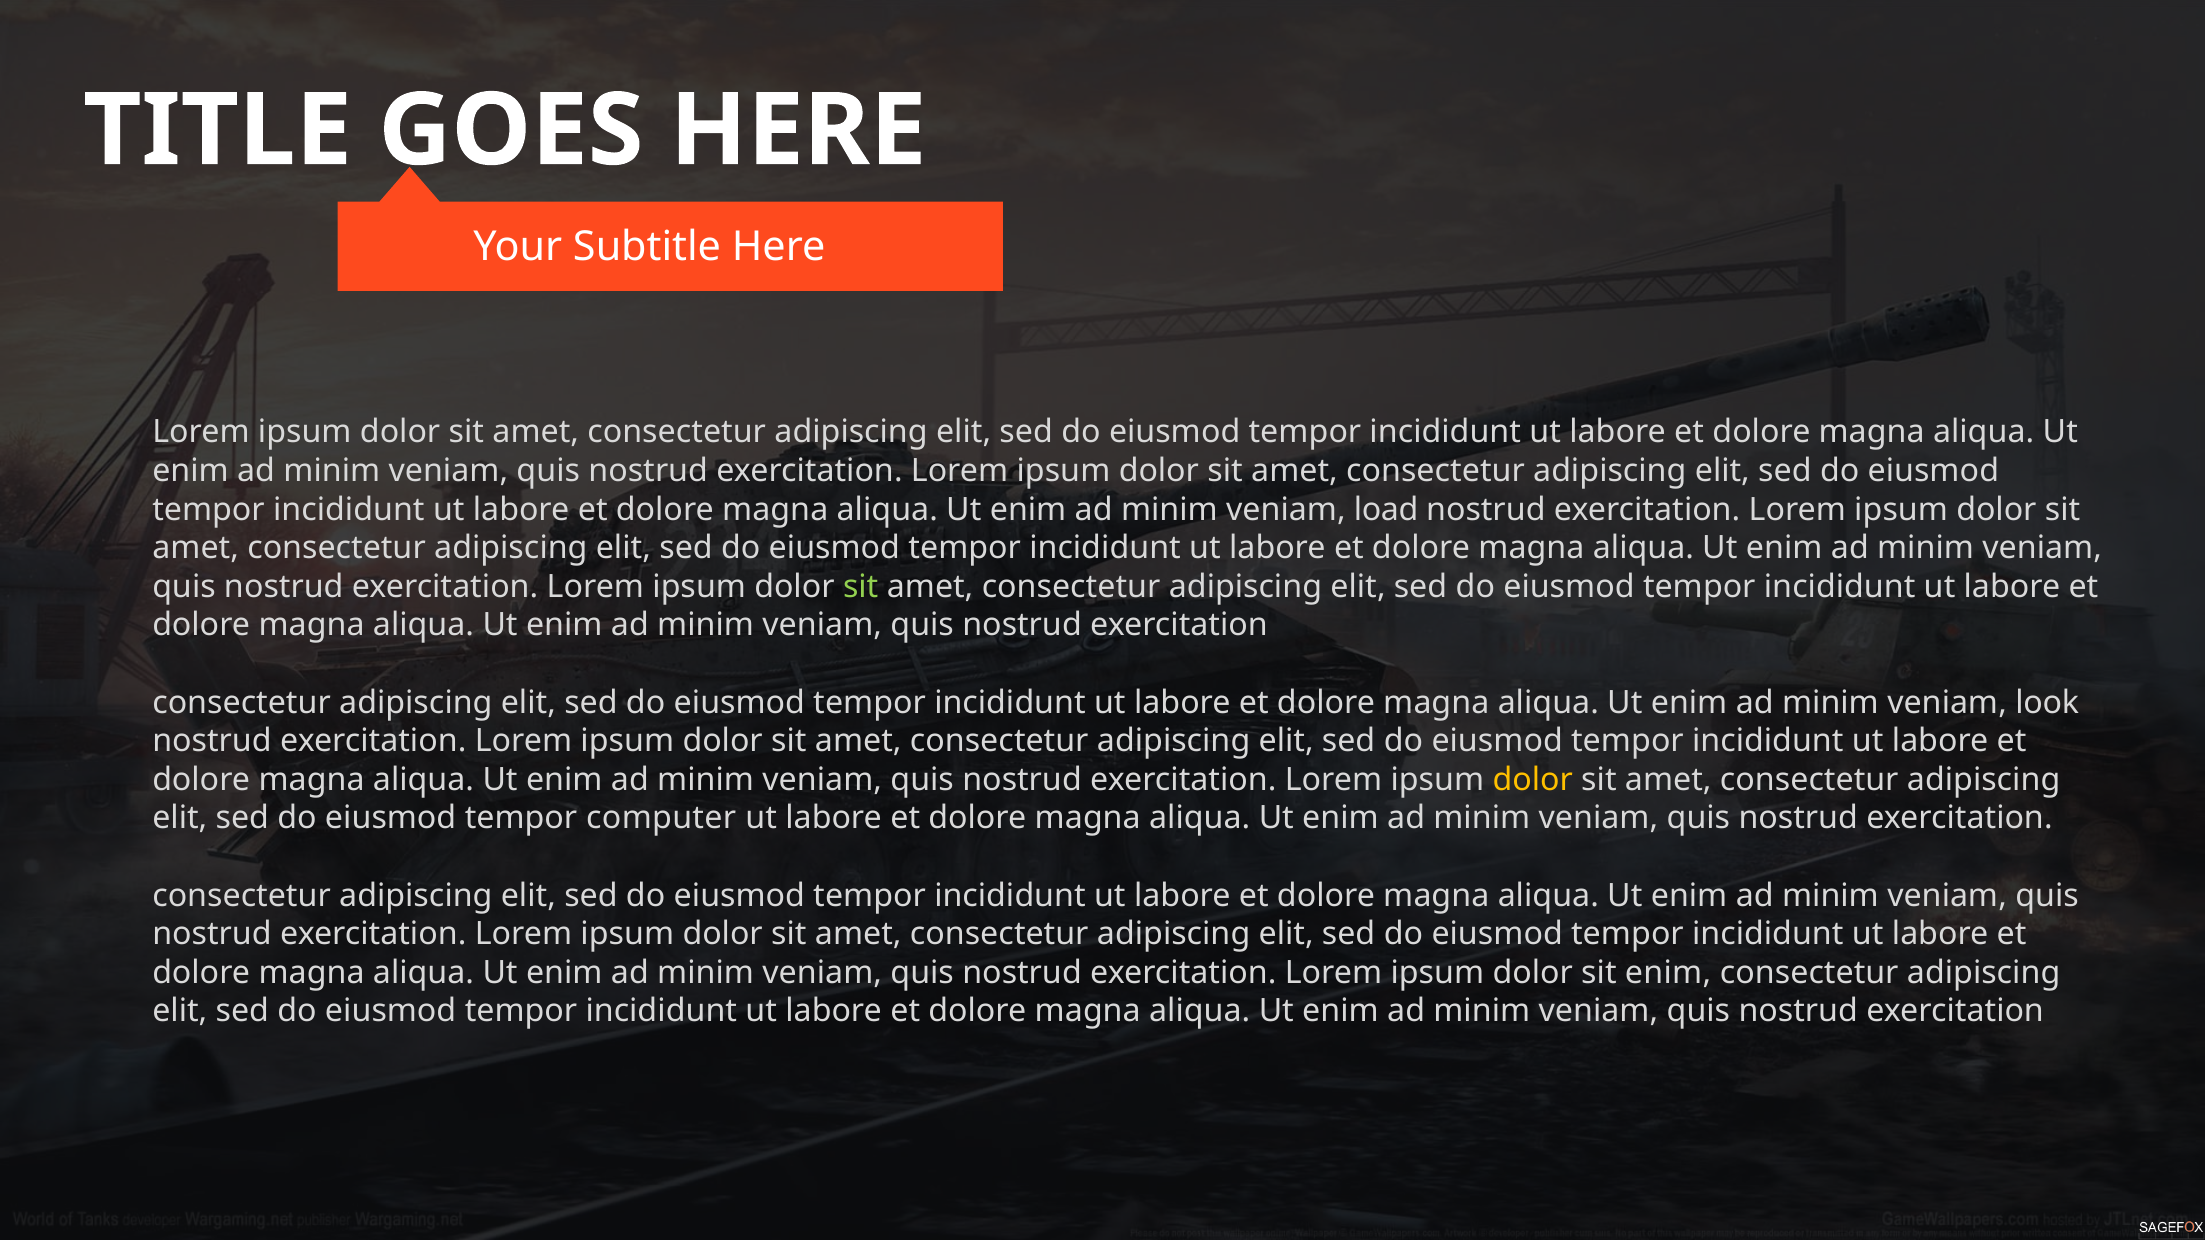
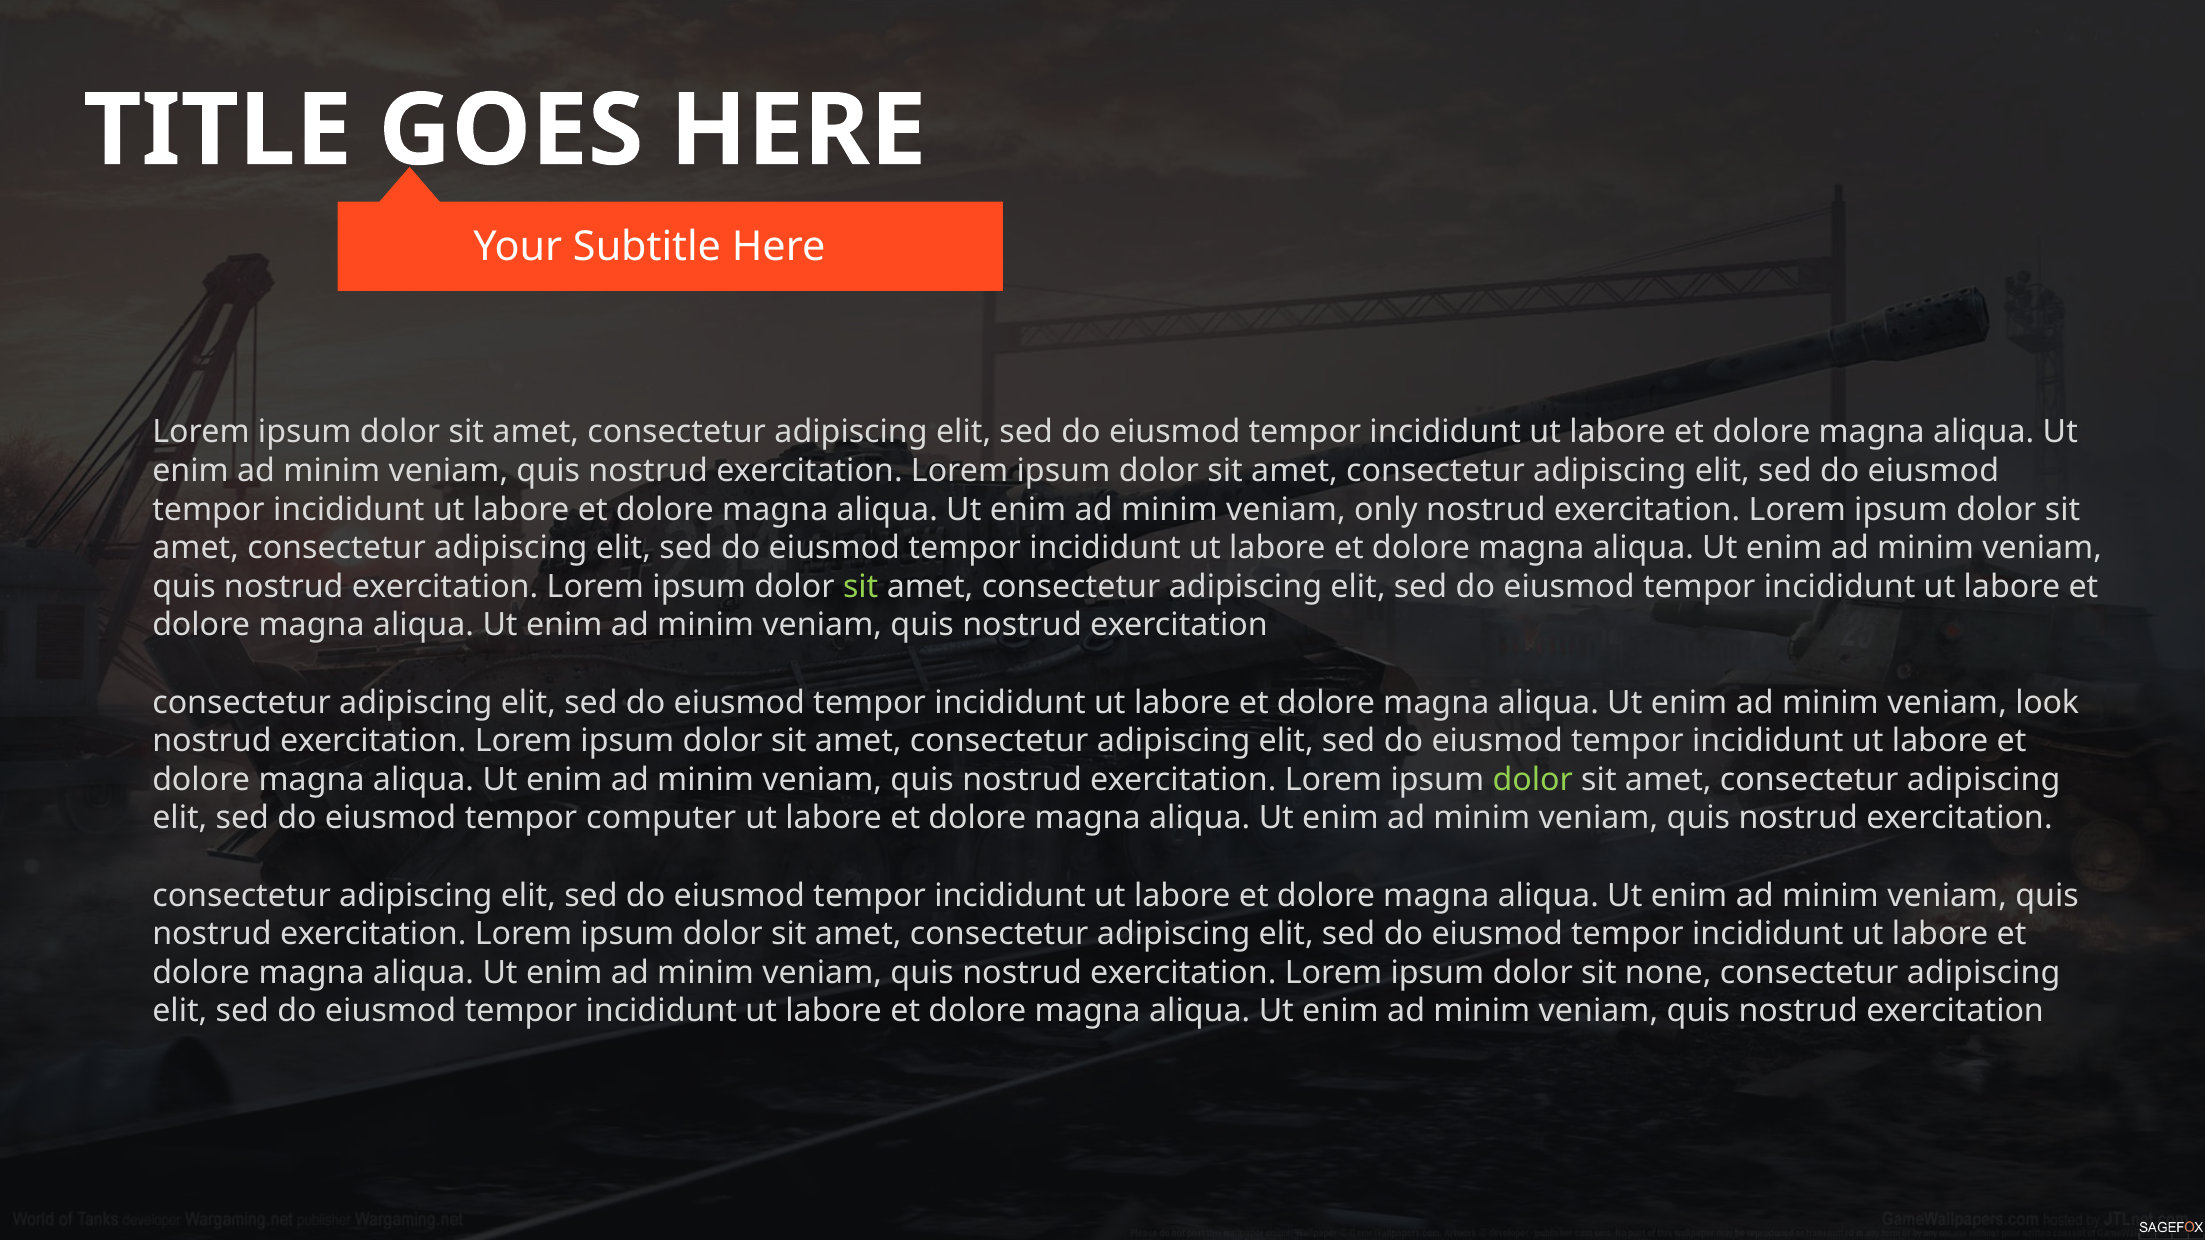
load: load -> only (1386, 510)
dolor colour: yellow -> light green (1533, 780)
sit enim: enim -> none (1668, 973)
